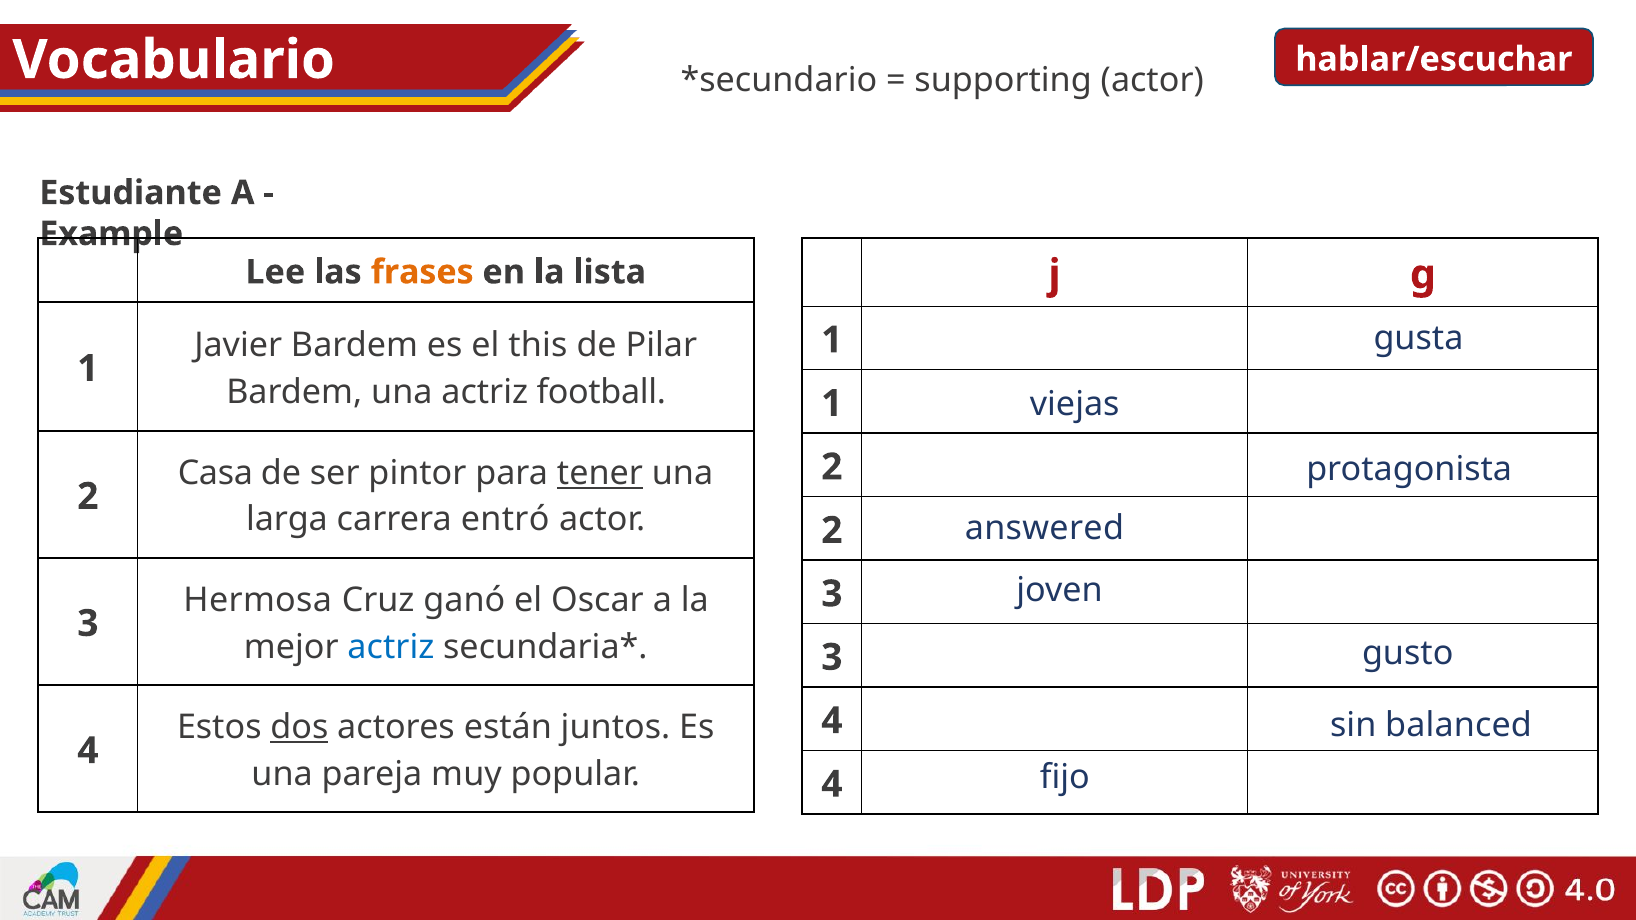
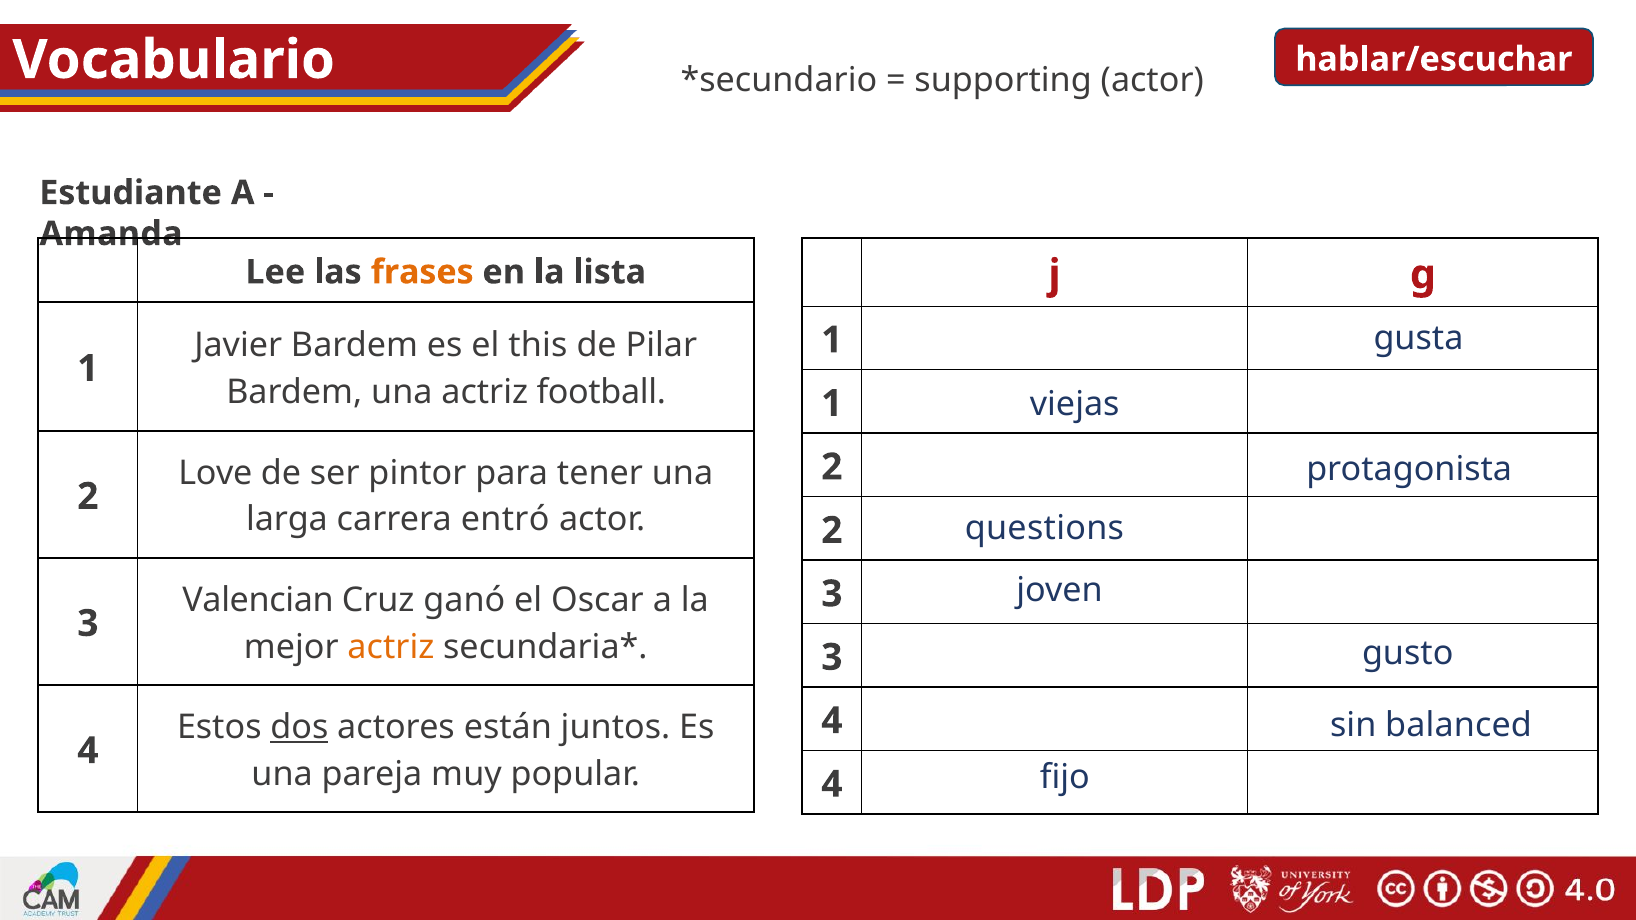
Example: Example -> Amanda (111, 234)
Casa: Casa -> Love (215, 473)
tener underline: present -> none (600, 473)
answered: answered -> questions (1044, 529)
Hermosa: Hermosa -> Valencian (258, 600)
actriz colour: blue -> orange (391, 647)
